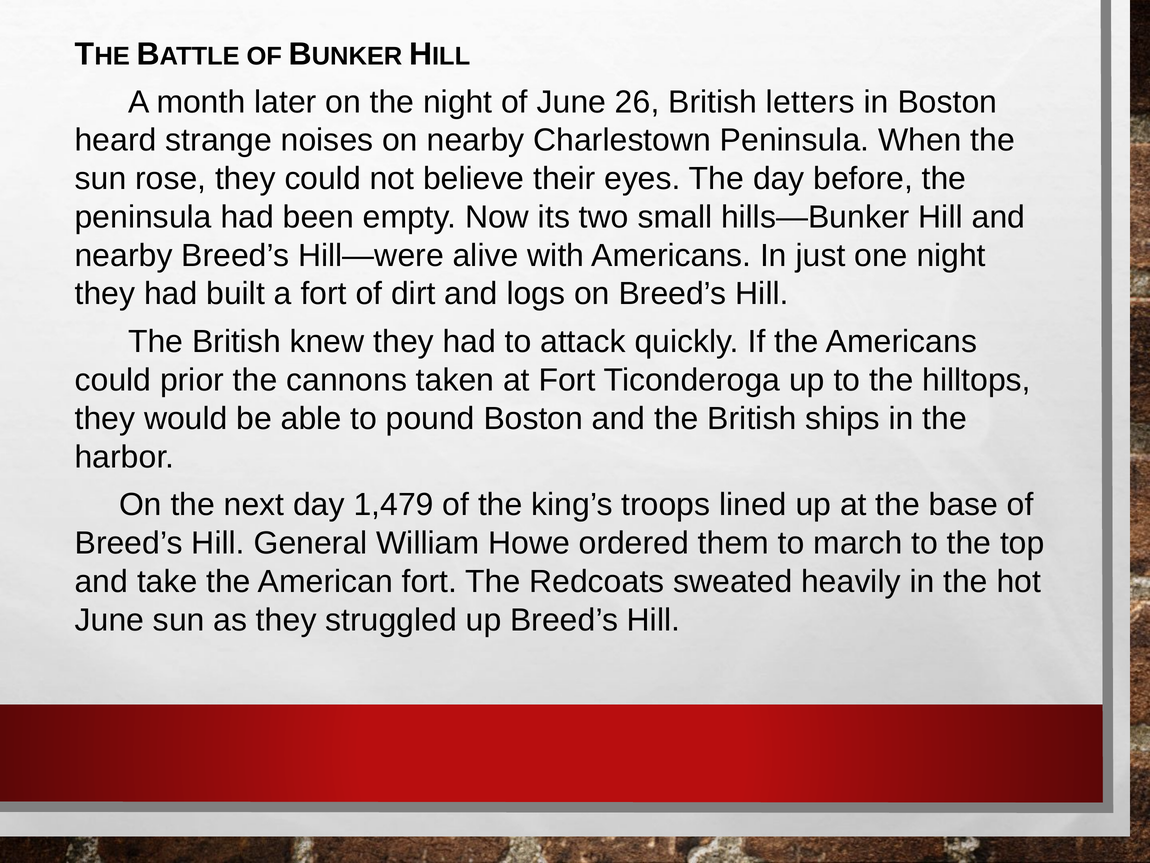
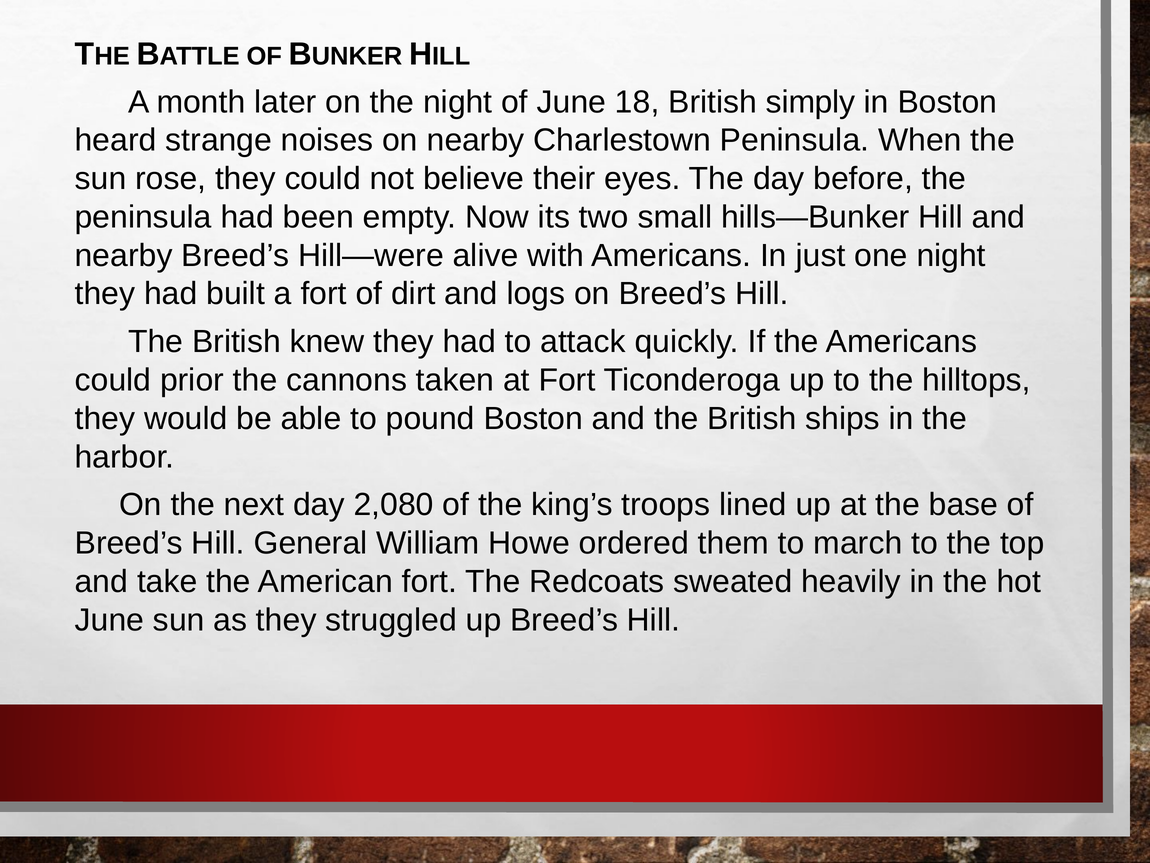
26: 26 -> 18 (637, 102)
letters: letters -> simply (811, 102)
1,479: 1,479 -> 2,080 (394, 505)
